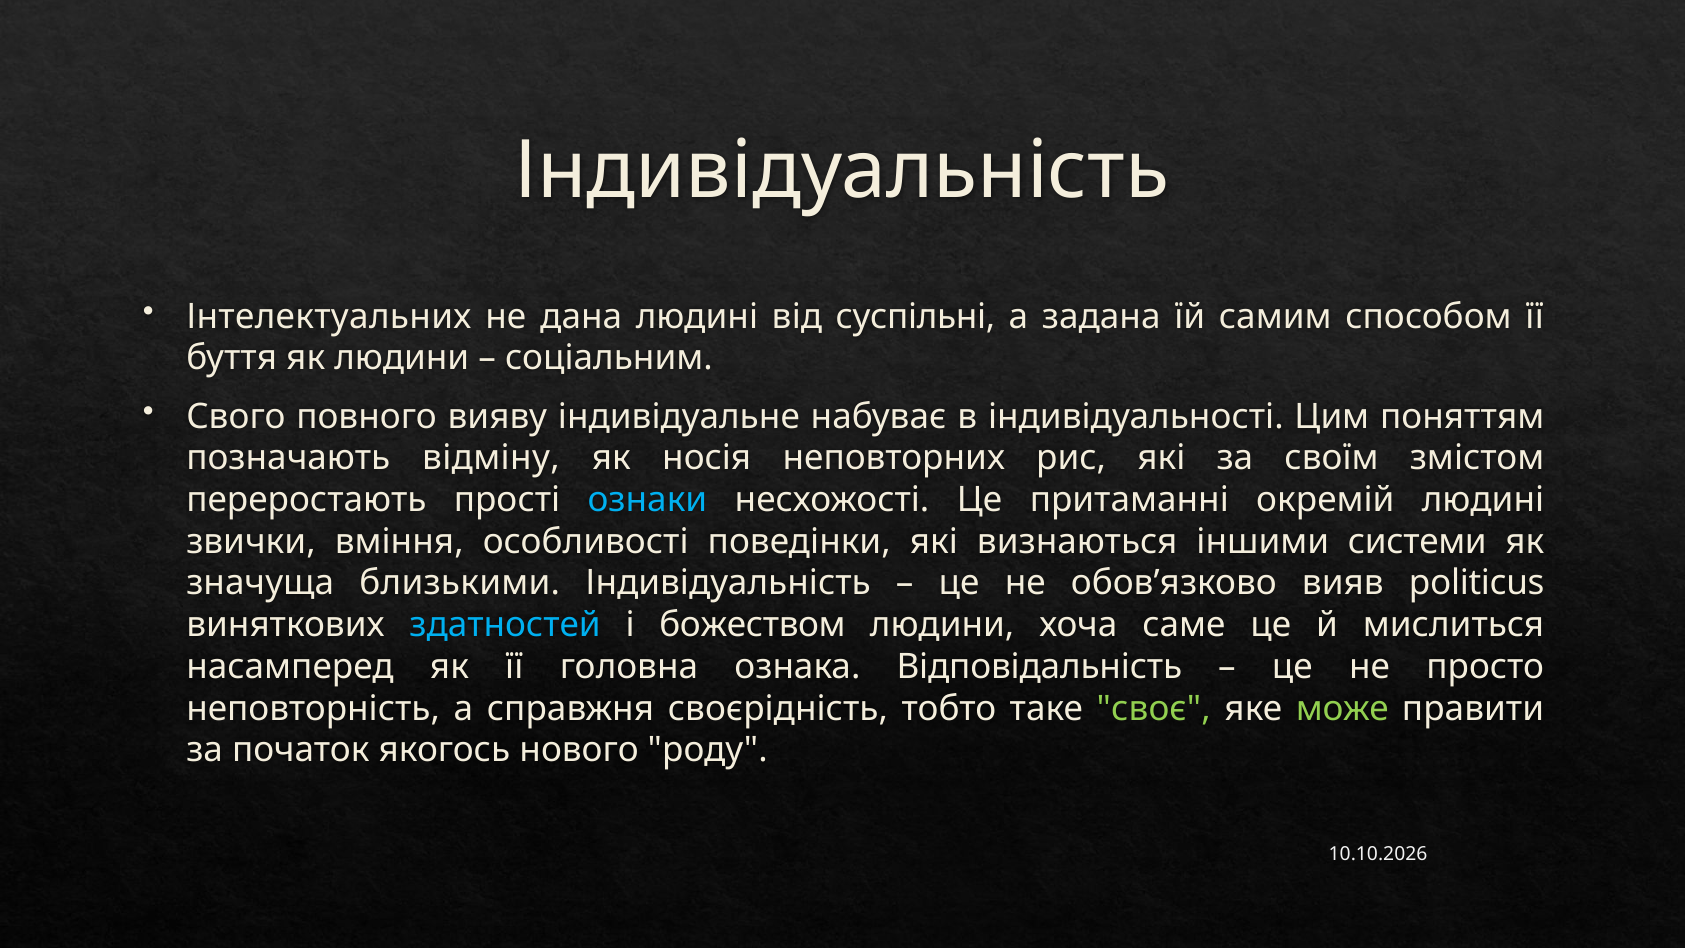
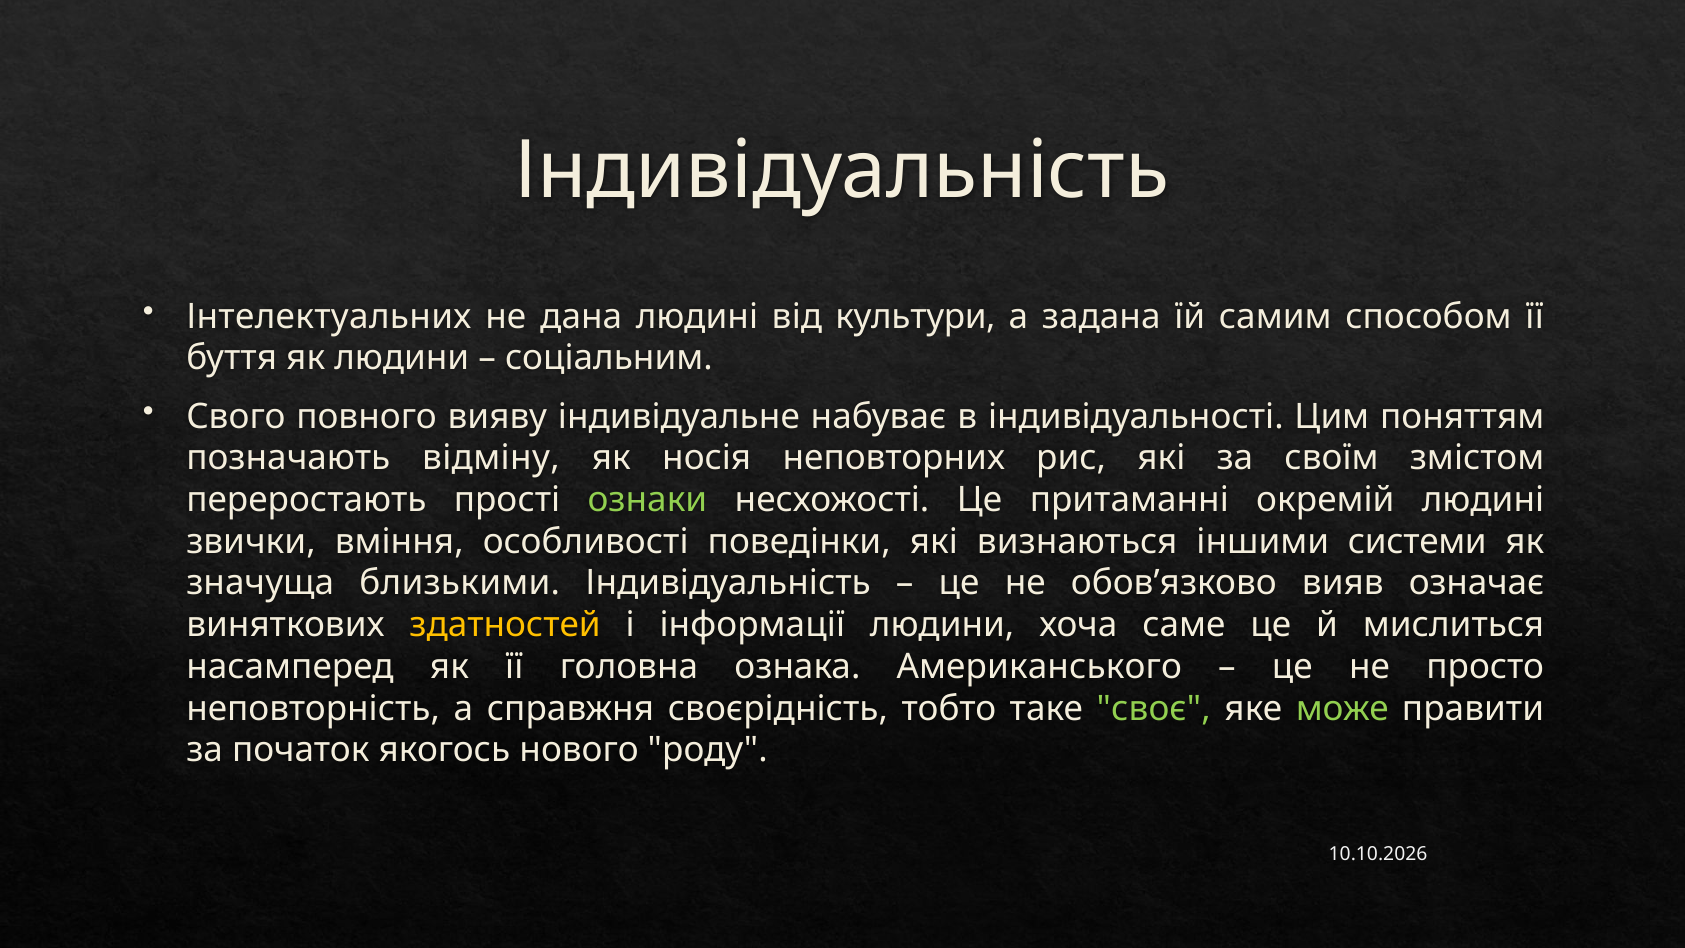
суспільні: суспільні -> культури (916, 316)
ознаки colour: light blue -> light green (647, 500)
politicus: politicus -> означає (1477, 583)
здатностей colour: light blue -> yellow (505, 625)
божеством: божеством -> інформації (752, 625)
Відповідальність: Відповідальність -> Американського (1039, 667)
